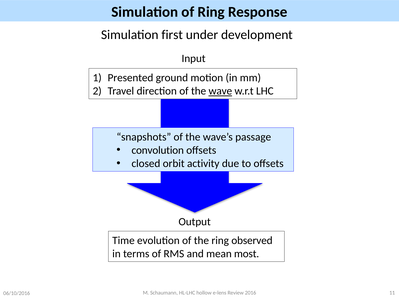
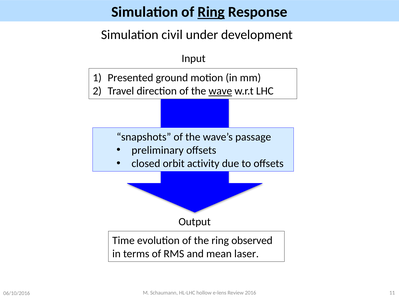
Ring underline: none -> present (211, 12)
first: first -> civil (172, 35)
convolution: convolution -> preliminary (158, 150)
most: most -> laser (247, 254)
